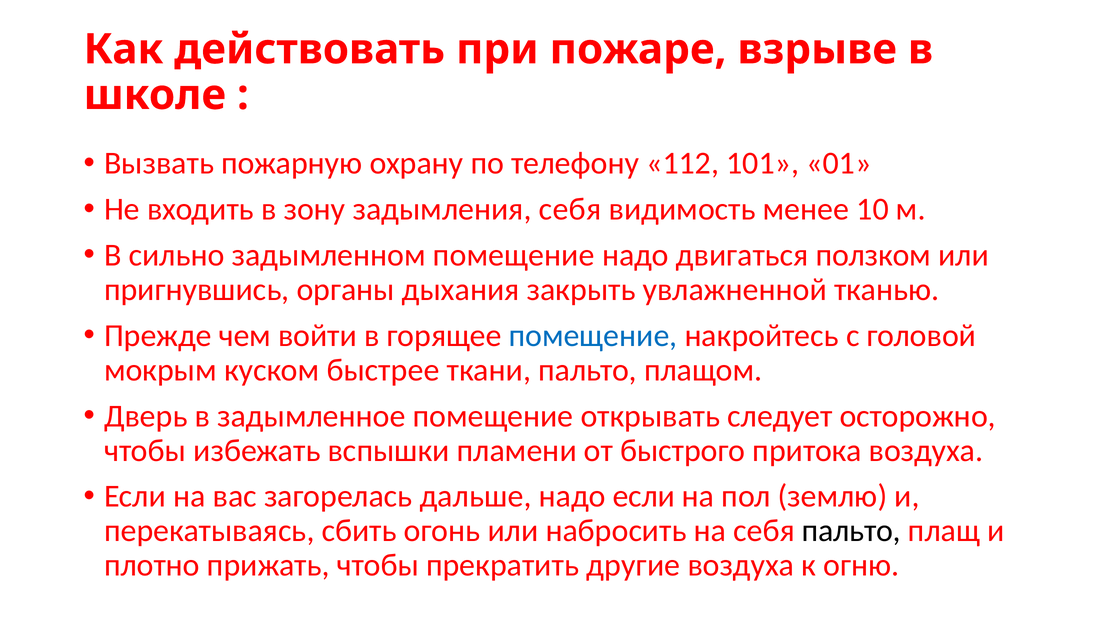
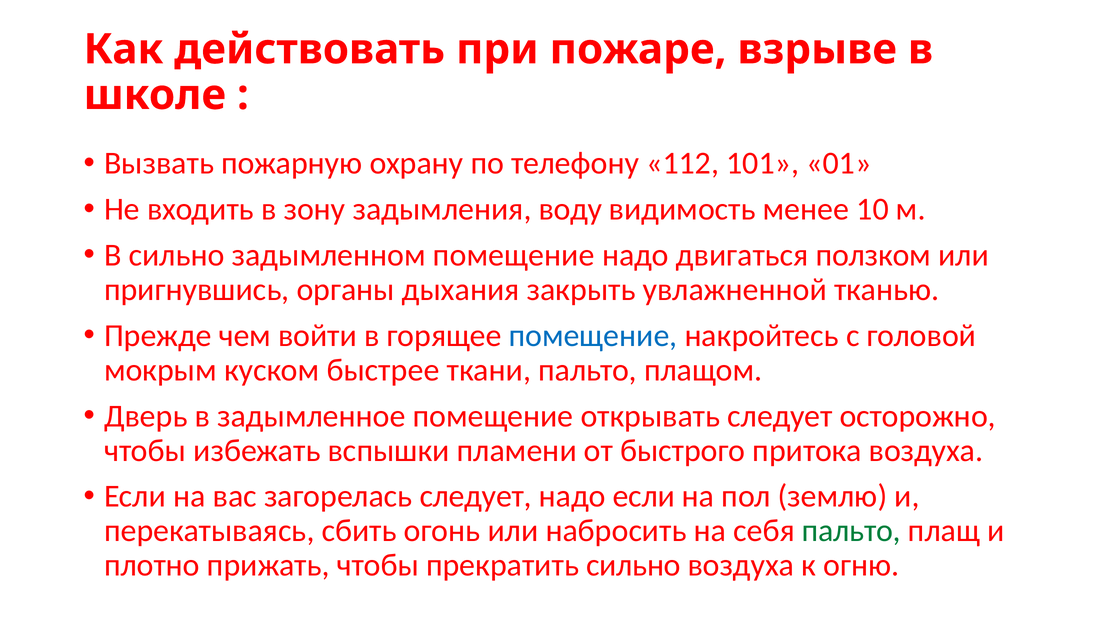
задымления себя: себя -> воду (570, 209)
загорелась дальше: дальше -> следует (476, 496)
пальто colour: black -> green (851, 530)
прекратить другие: другие -> сильно (634, 565)
